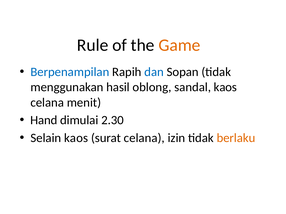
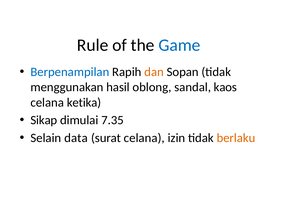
Game colour: orange -> blue (179, 45)
dan colour: blue -> orange (154, 72)
menit: menit -> ketika (84, 103)
Hand: Hand -> Sikap (44, 120)
2.30: 2.30 -> 7.35 (112, 120)
Selain kaos: kaos -> data (76, 138)
